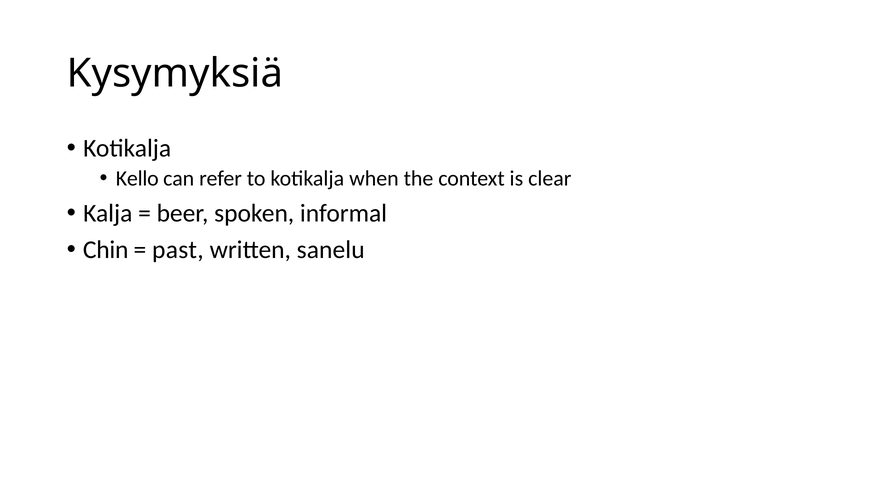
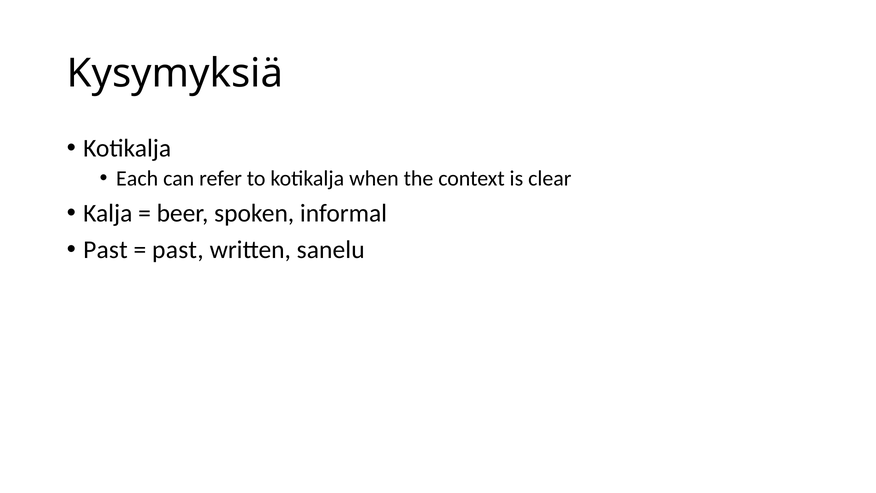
Kello: Kello -> Each (137, 178)
Chin: Chin -> Past (105, 250)
